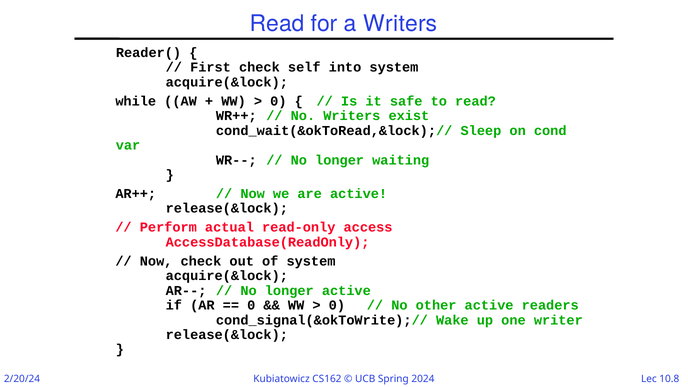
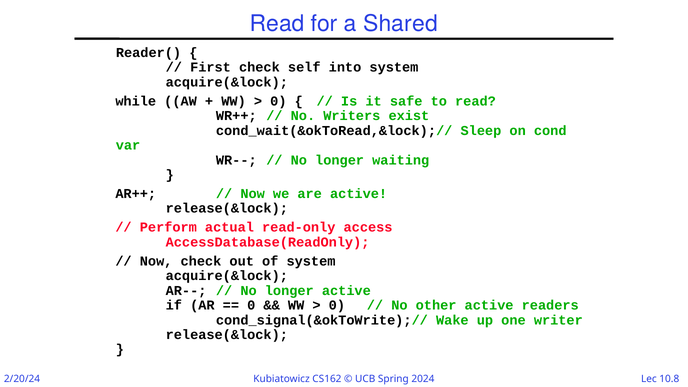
a Writers: Writers -> Shared (400, 23)
